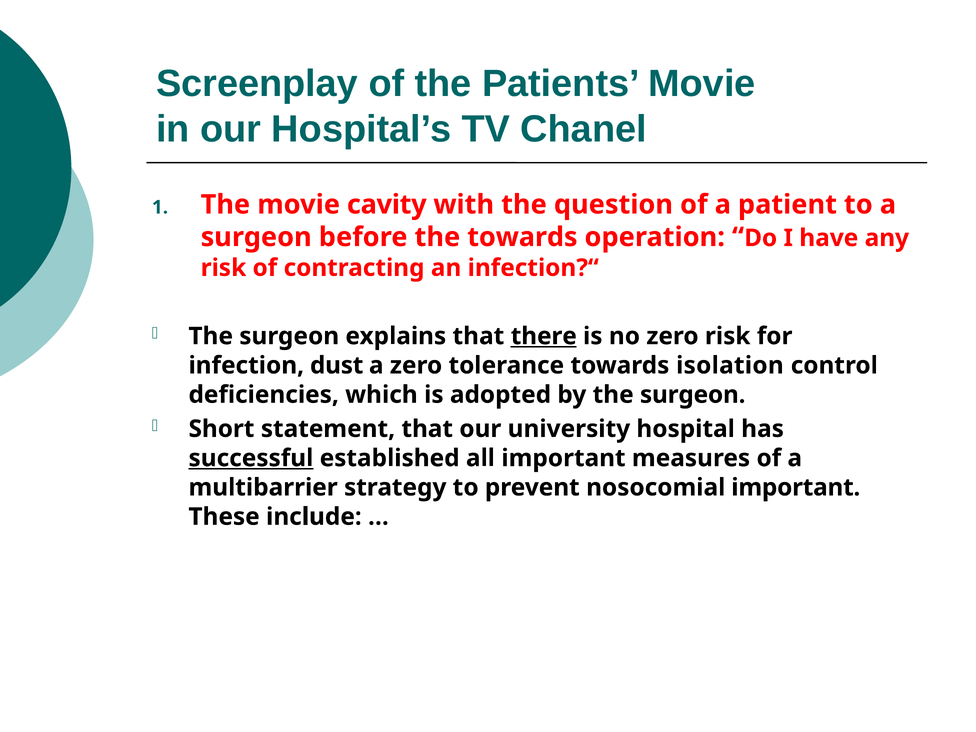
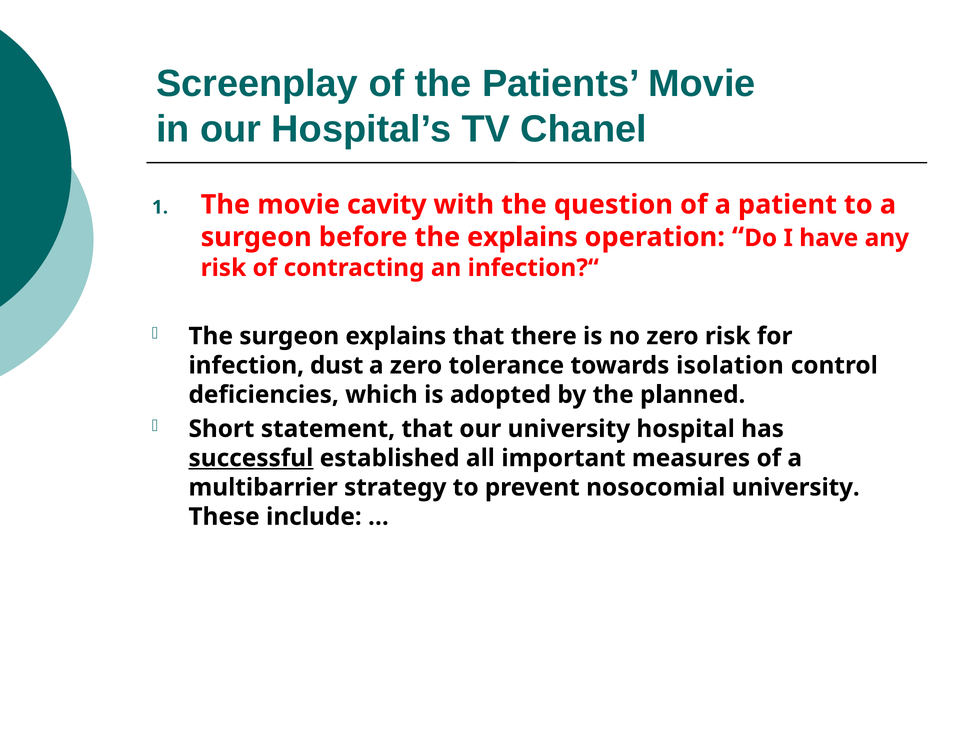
the towards: towards -> explains (522, 237)
there underline: present -> none (544, 336)
by the surgeon: surgeon -> planned (693, 395)
nosocomial important: important -> university (796, 487)
